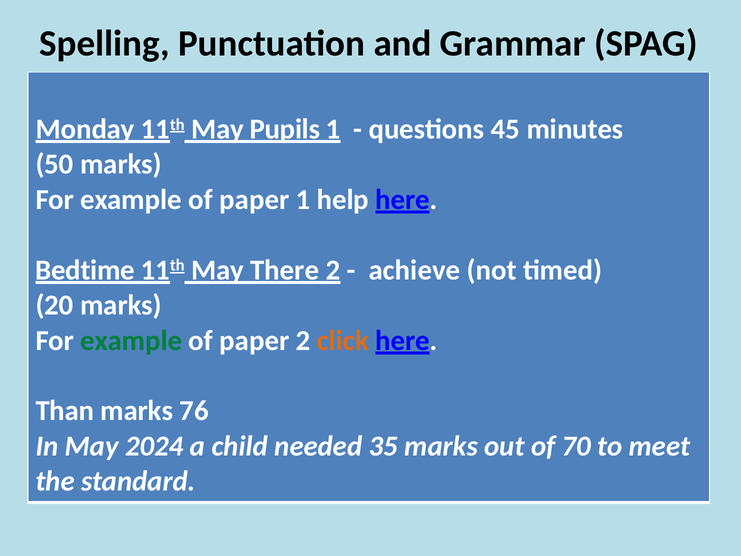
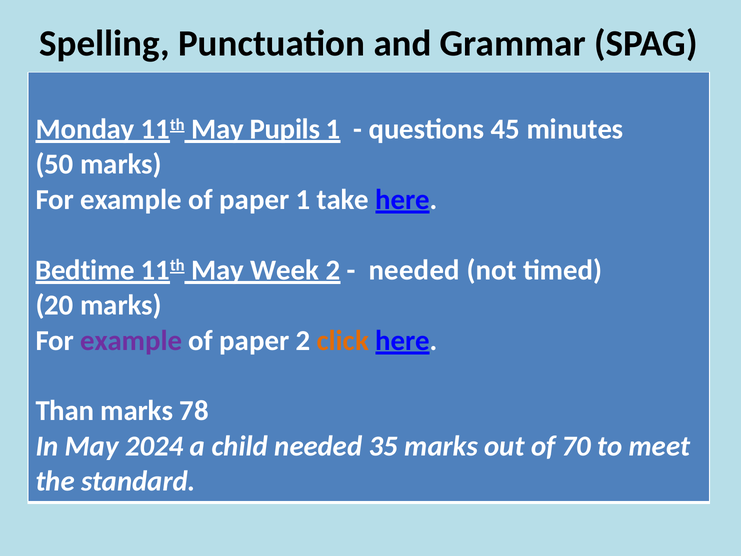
help: help -> take (343, 200)
There: There -> Week (285, 270)
achieve: achieve -> needed (414, 270)
example colour: green -> purple (131, 340)
76: 76 -> 78 (194, 411)
